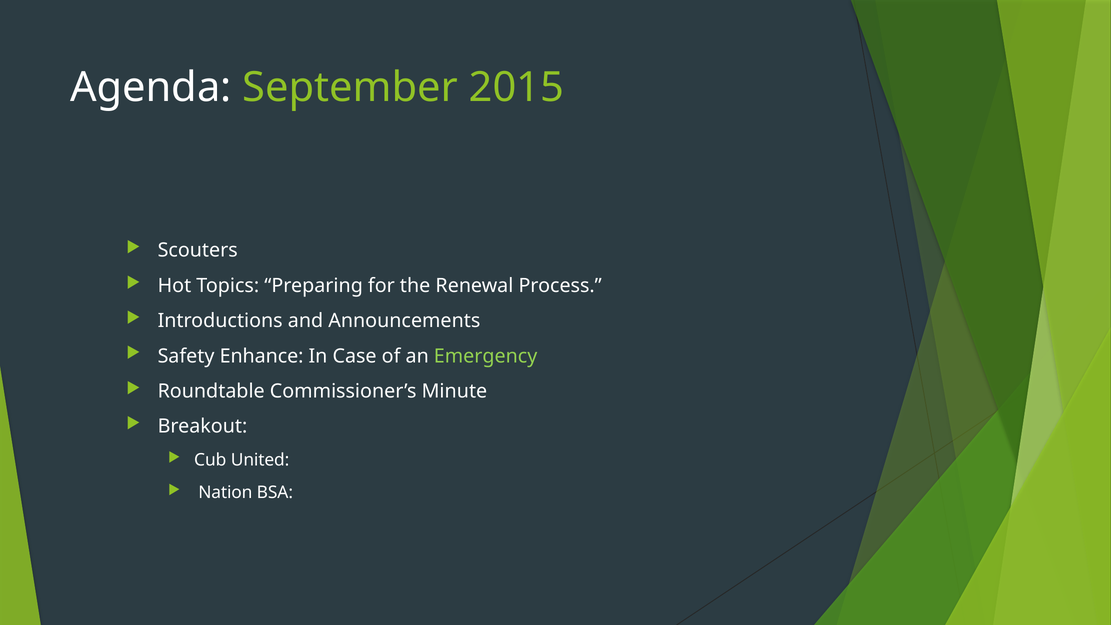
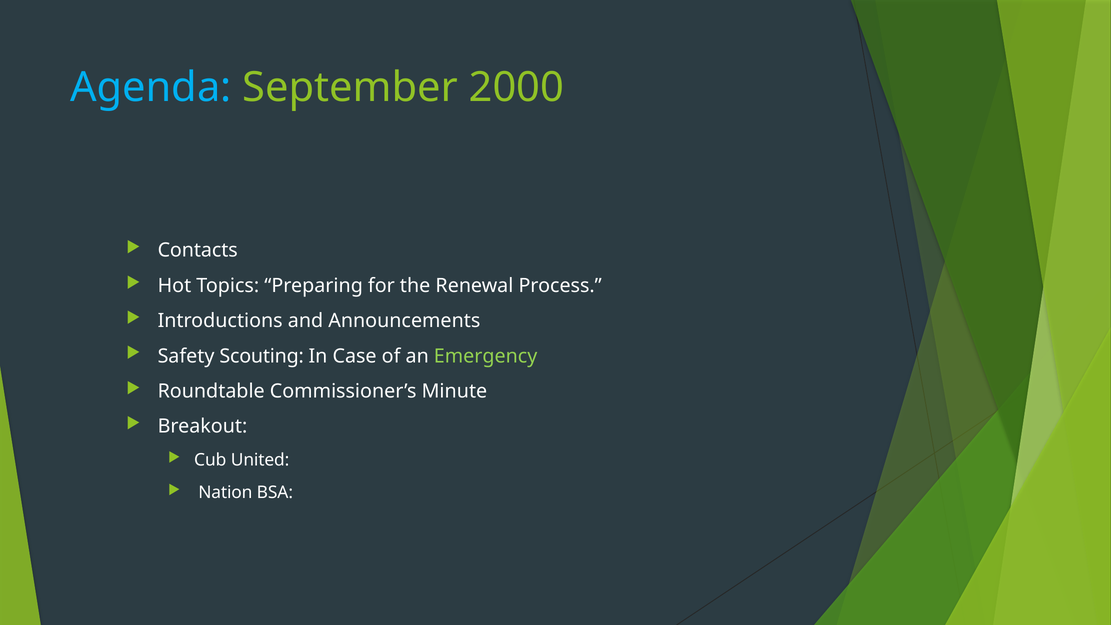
Agenda colour: white -> light blue (151, 88)
2015: 2015 -> 2000 (517, 88)
Scouters: Scouters -> Contacts (198, 250)
Enhance: Enhance -> Scouting (262, 356)
